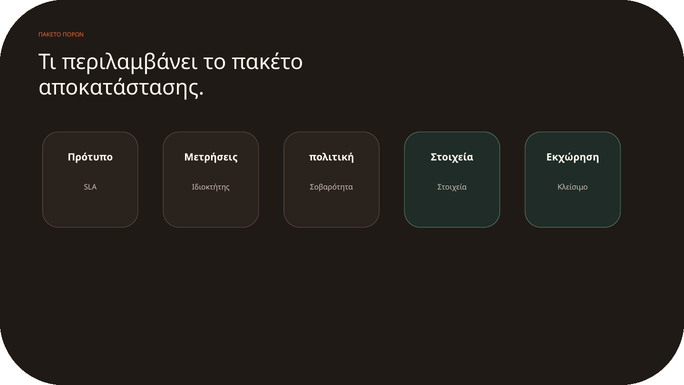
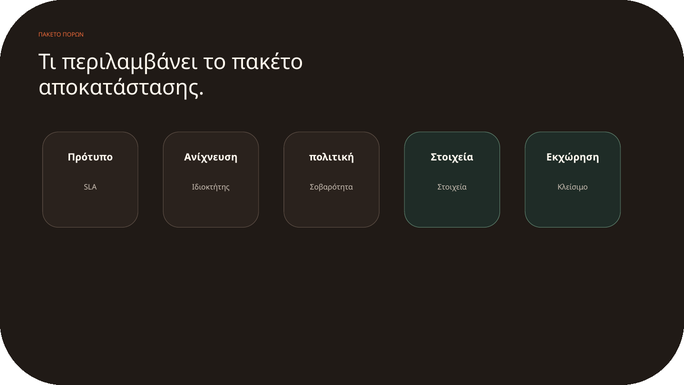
Μετρήσεις: Μετρήσεις -> Ανίχνευση (211, 157)
